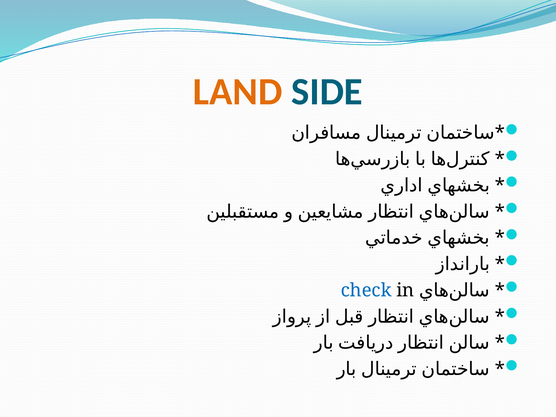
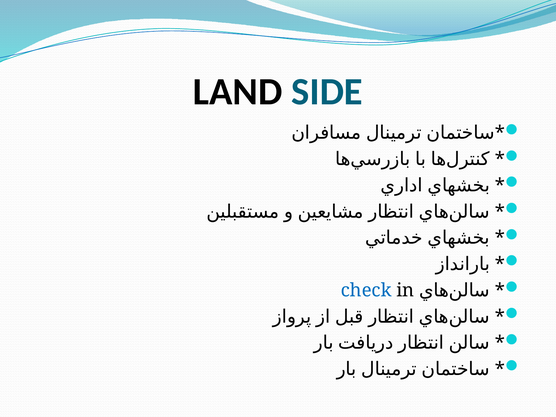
LAND colour: orange -> black (238, 92)
